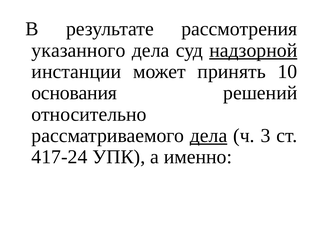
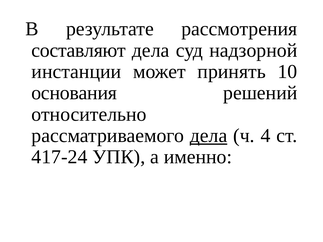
указанного: указанного -> составляют (79, 50)
надзорной underline: present -> none (253, 50)
3: 3 -> 4 (266, 136)
